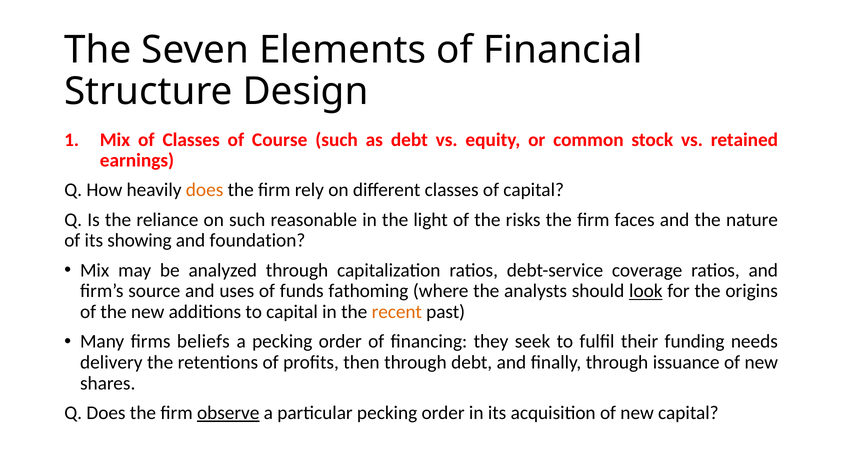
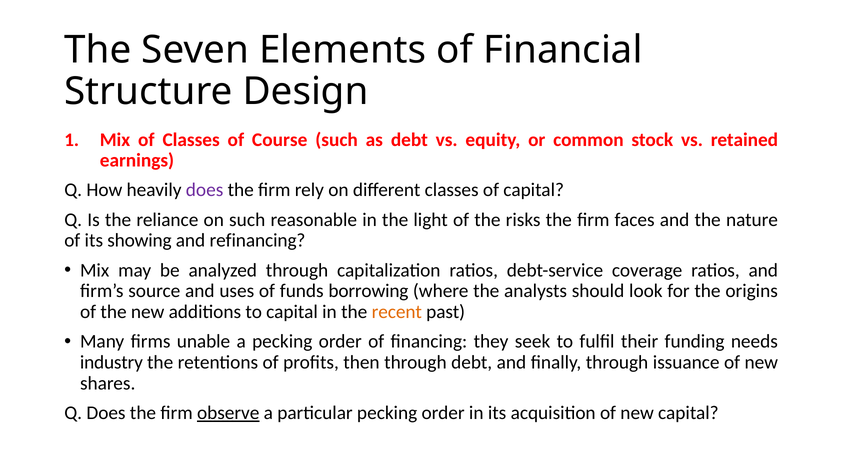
does colour: orange -> purple (205, 190)
foundation: foundation -> refinancing (258, 241)
fathoming: fathoming -> borrowing (368, 291)
look underline: present -> none (646, 291)
beliefs: beliefs -> unable (204, 342)
delivery: delivery -> industry (111, 363)
